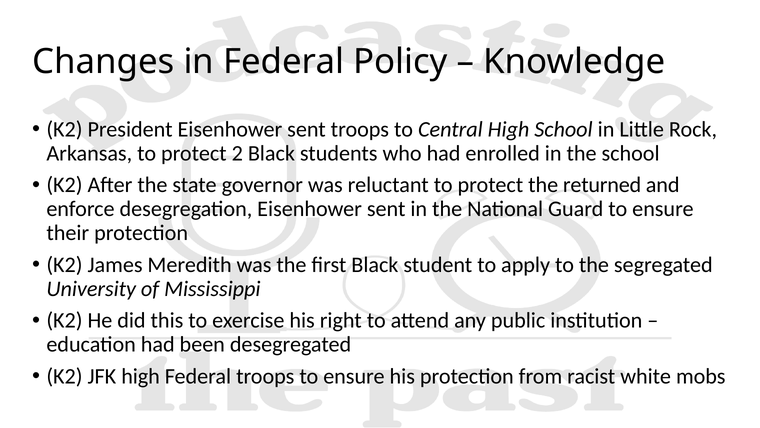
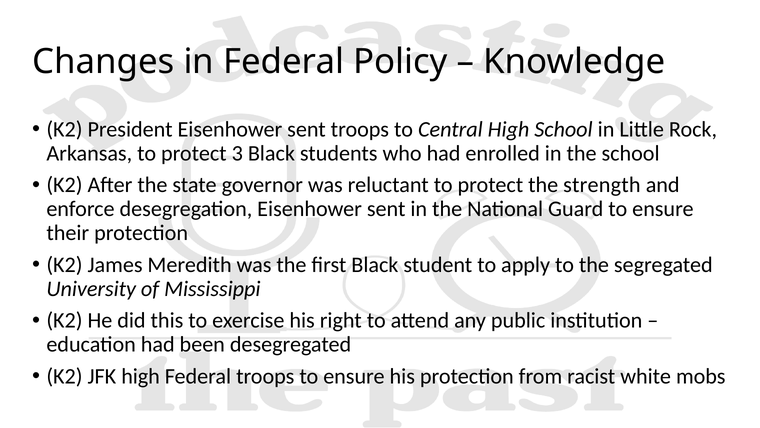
2: 2 -> 3 (237, 153)
returned: returned -> strength (602, 185)
